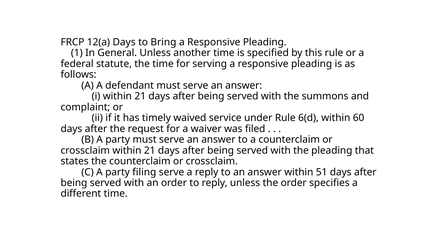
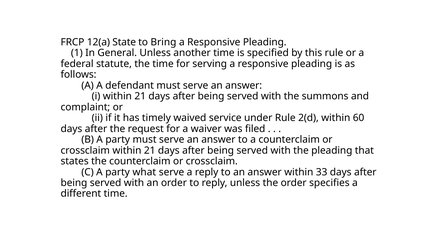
12(a Days: Days -> State (124, 42)
6(d: 6(d -> 2(d (308, 118)
filing: filing -> what (144, 172)
51: 51 -> 33 (322, 172)
